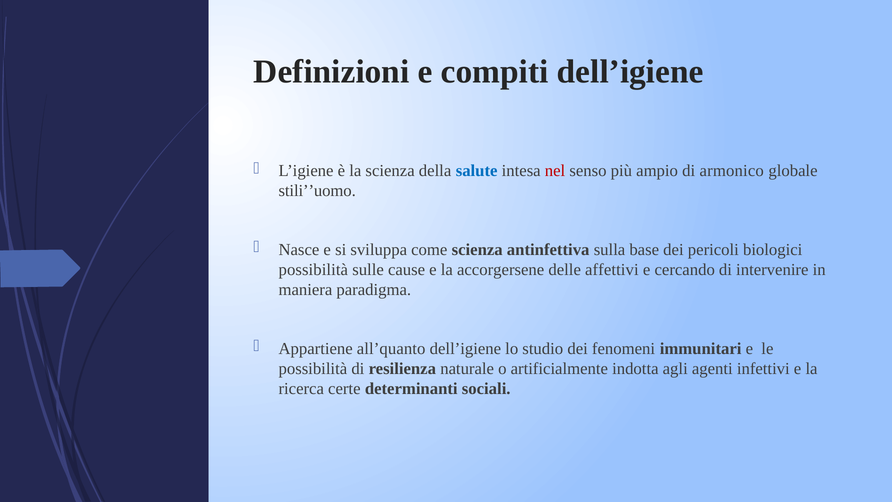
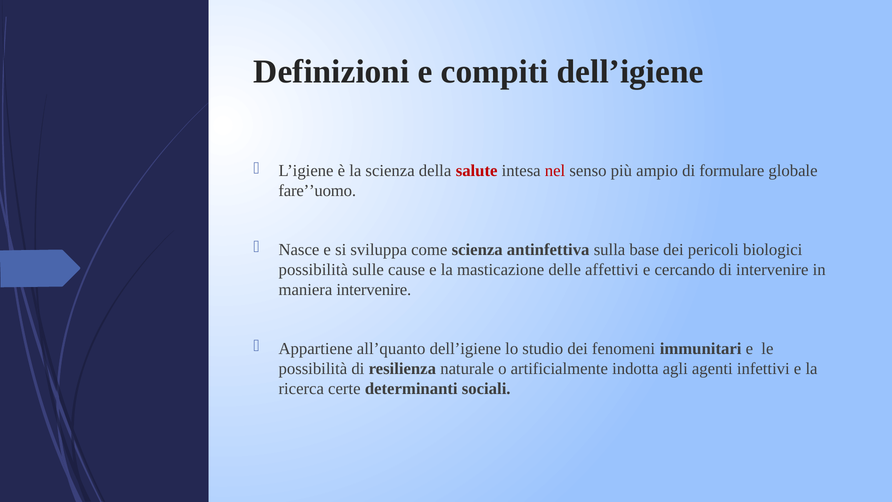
salute colour: blue -> red (477, 171)
armonico: armonico -> formulare (732, 171)
stili’’uomo: stili’’uomo -> fare’’uomo (317, 191)
accorgersene: accorgersene -> masticazione (501, 270)
maniera paradigma: paradigma -> intervenire (374, 290)
